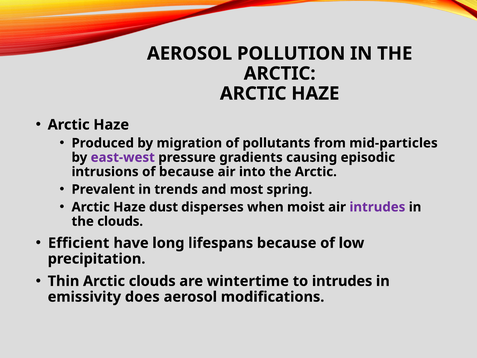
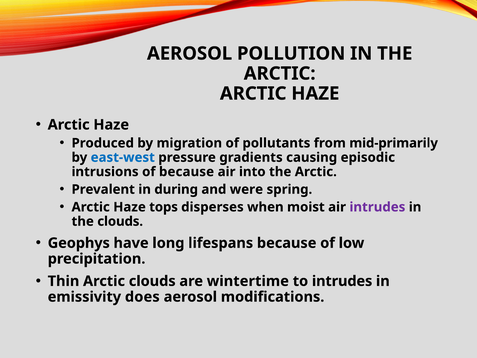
mid-particles: mid-particles -> mid-primarily (394, 143)
east-west colour: purple -> blue (123, 157)
trends: trends -> during (176, 189)
most: most -> were (246, 189)
dust: dust -> tops (164, 207)
Efficient: Efficient -> Geophys (79, 243)
